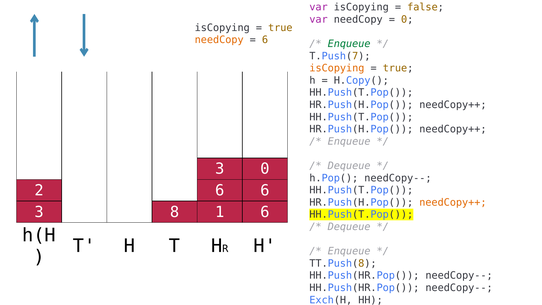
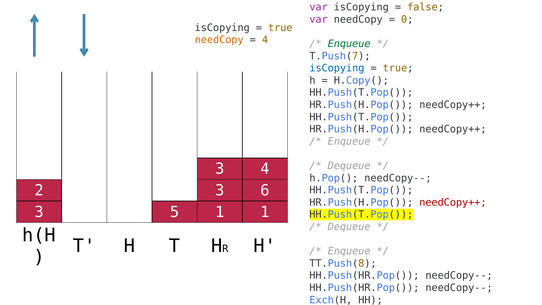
6: 6 -> 4 (265, 40)
isCopying colour: orange -> blue (337, 68)
3 0: 0 -> 4 (265, 169)
6: 6 -> 3 (220, 190)
needCopy++ colour: orange -> red (453, 202)
3 8: 8 -> 5 (175, 212)
1 6: 6 -> 1 (265, 212)
